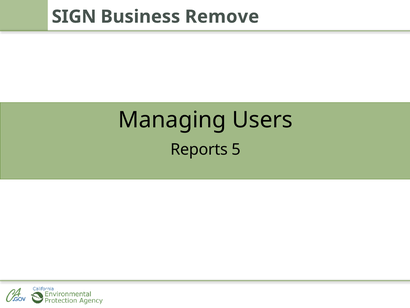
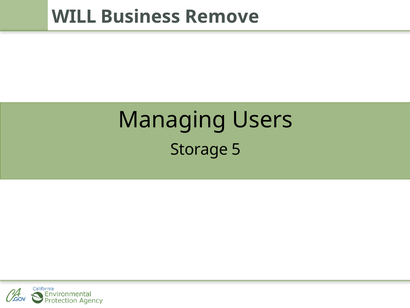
SIGN: SIGN -> WILL (74, 17)
Reports: Reports -> Storage (199, 149)
